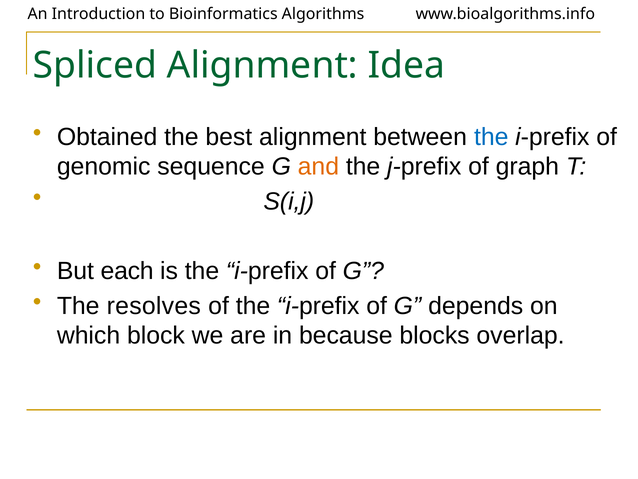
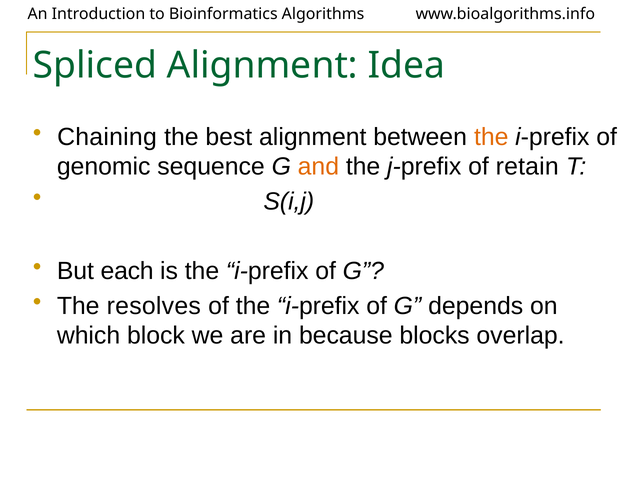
Obtained: Obtained -> Chaining (107, 137)
the colour: blue -> orange (491, 137)
graph: graph -> retain (527, 167)
